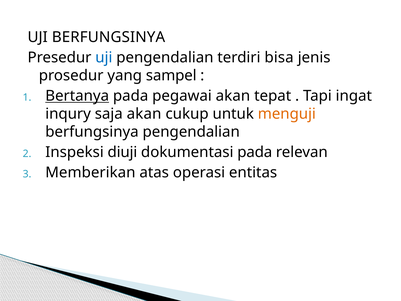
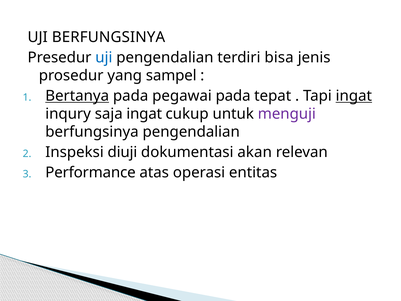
pegawai akan: akan -> pada (233, 96)
ingat underline: none -> present (354, 96)
saja akan: akan -> ingat (144, 114)
menguji colour: orange -> purple (287, 114)
dokumentasi pada: pada -> akan (255, 152)
Memberikan: Memberikan -> Performance (90, 172)
